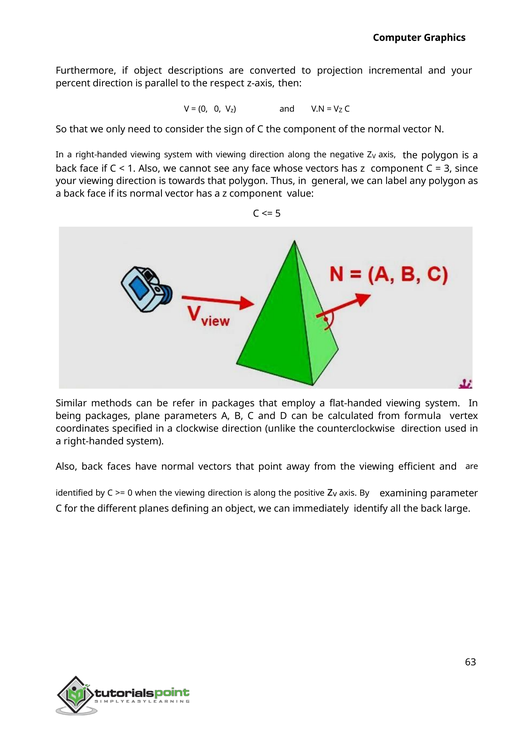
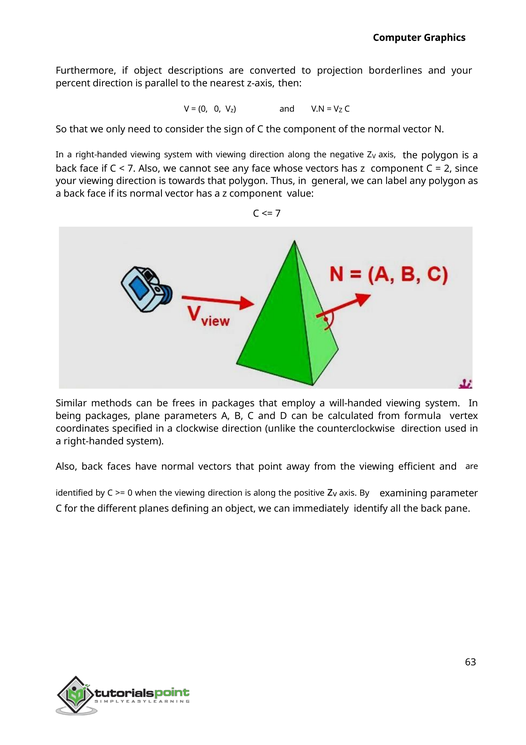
incremental: incremental -> borderlines (395, 71)
respect: respect -> nearest (227, 83)
1: 1 -> 7 (132, 168)
3: 3 -> 2 (448, 168)
5: 5 -> 7 (278, 213)
refer: refer -> frees (184, 403)
flat-handed: flat-handed -> will-handed (356, 403)
large: large -> pane (457, 508)
